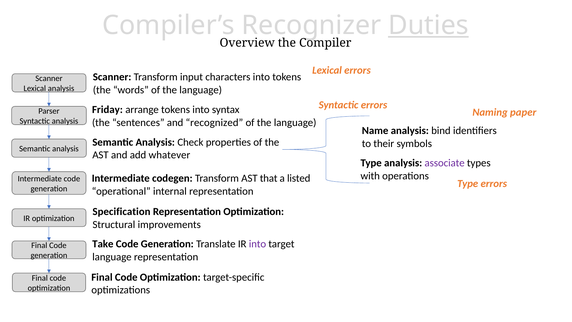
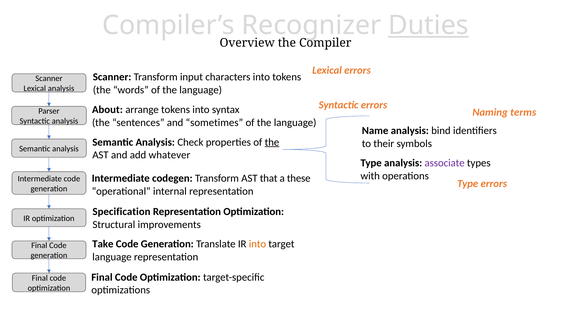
Friday: Friday -> About (107, 110)
paper: paper -> terms (523, 112)
recognized: recognized -> sometimes (214, 122)
the underline: none -> present (272, 142)
listed: listed -> these (299, 178)
into colour: purple -> orange (257, 244)
